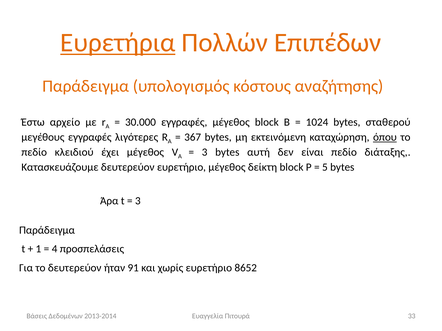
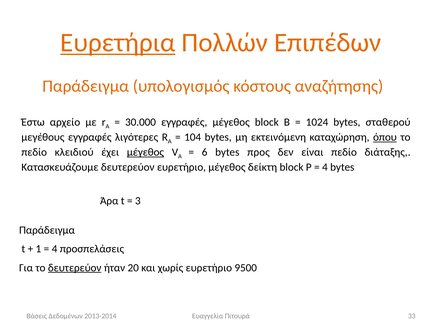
367: 367 -> 104 (193, 137)
μέγεθος underline: none -> present (145, 152)
3: 3 -> 6 (205, 152)
αυτή: αυτή -> προς (259, 152)
5: 5 -> 4 (325, 168)
δευτερεύον underline: none -> present (75, 268)
91: 91 -> 20 (133, 268)
8652: 8652 -> 9500 (246, 268)
